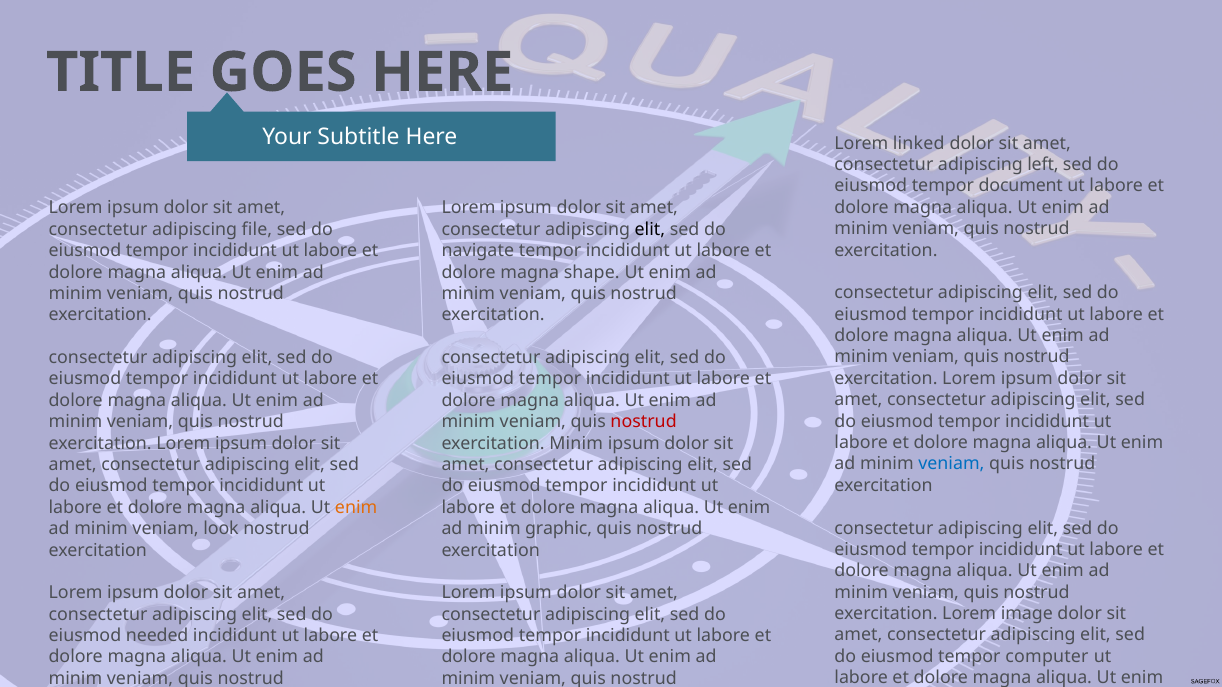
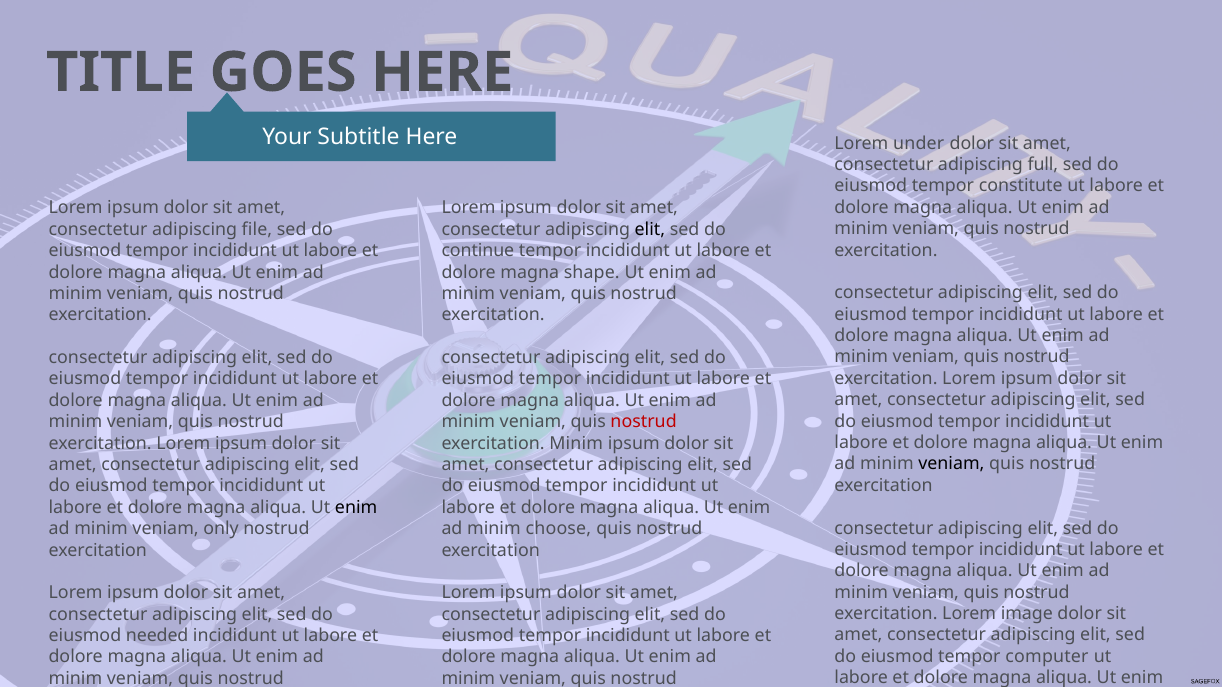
linked: linked -> under (919, 143)
left: left -> full (1043, 165)
document: document -> constitute (1021, 186)
navigate: navigate -> continue (478, 251)
veniam colour: blue -> black (951, 464)
enim colour: orange -> black (356, 508)
look: look -> only (221, 529)
graphic: graphic -> choose (558, 529)
